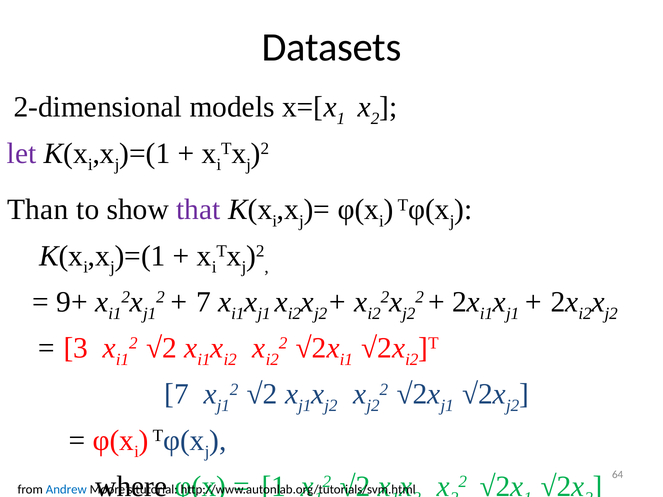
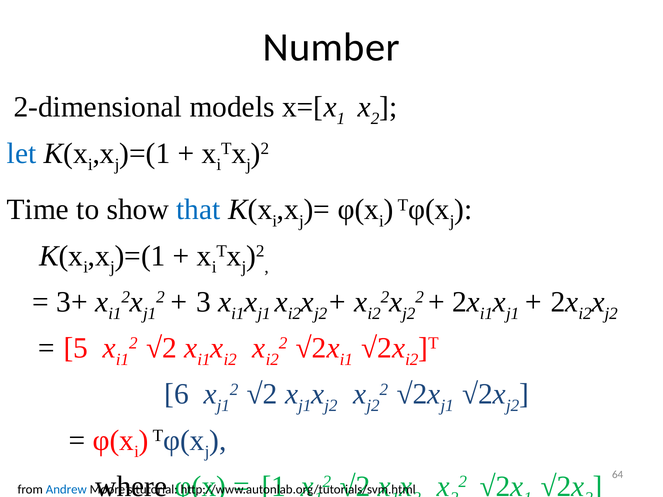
Datasets: Datasets -> Number (331, 48)
let colour: purple -> blue (22, 153)
Than: Than -> Time (38, 210)
that colour: purple -> blue (198, 210)
9+: 9+ -> 3+ (72, 302)
7: 7 -> 3 (203, 302)
3: 3 -> 5 (76, 348)
7: 7 -> 6 (177, 394)
